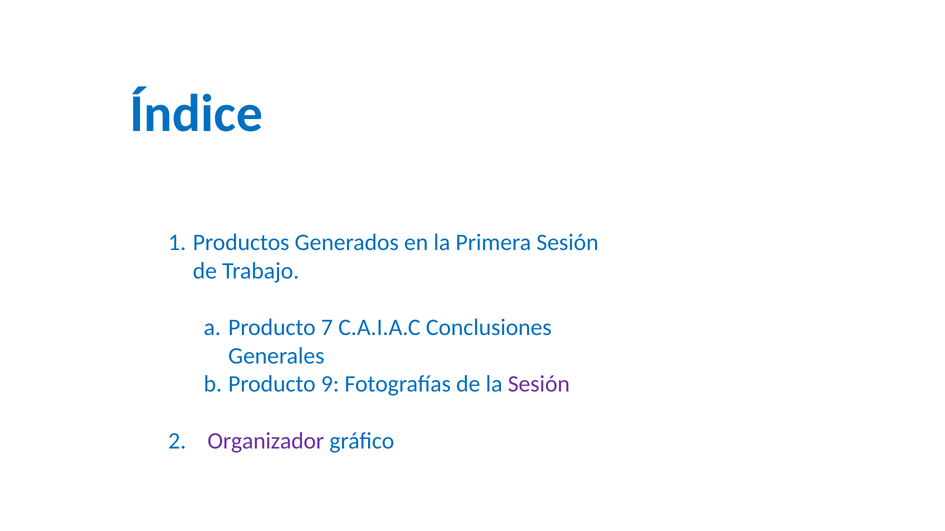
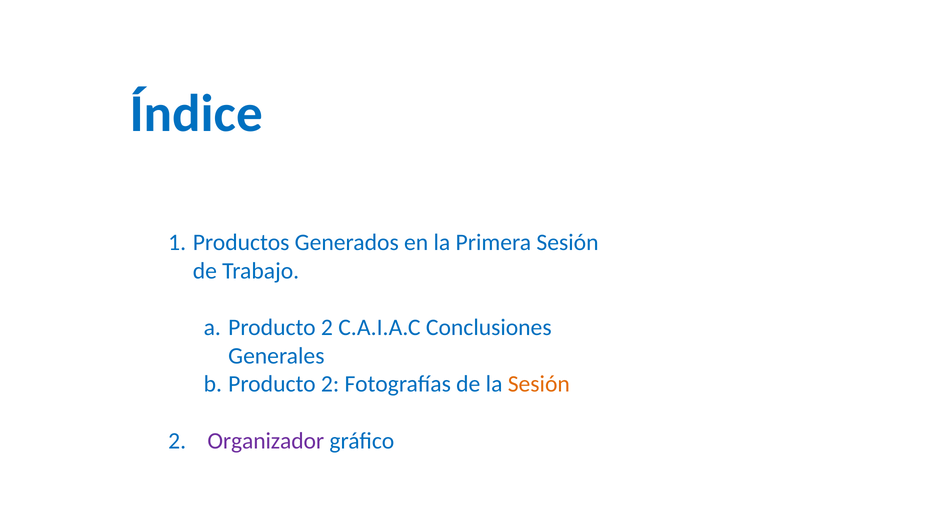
7: 7 -> 2 (327, 328)
9: 9 -> 2 (330, 385)
Sesión colour: purple -> orange (539, 385)
